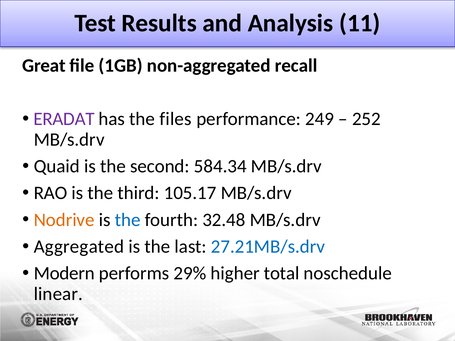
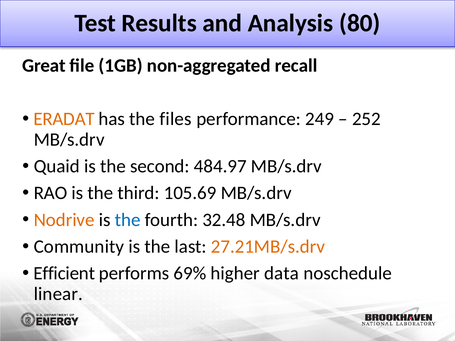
11: 11 -> 80 (360, 23)
ERADAT colour: purple -> orange (64, 119)
584.34: 584.34 -> 484.97 (220, 166)
105.17: 105.17 -> 105.69 (190, 193)
Aggregated: Aggregated -> Community (79, 247)
27.21MB/s.drv colour: blue -> orange (268, 247)
Modern: Modern -> Efficient (64, 274)
29%: 29% -> 69% (190, 274)
total: total -> data (282, 274)
